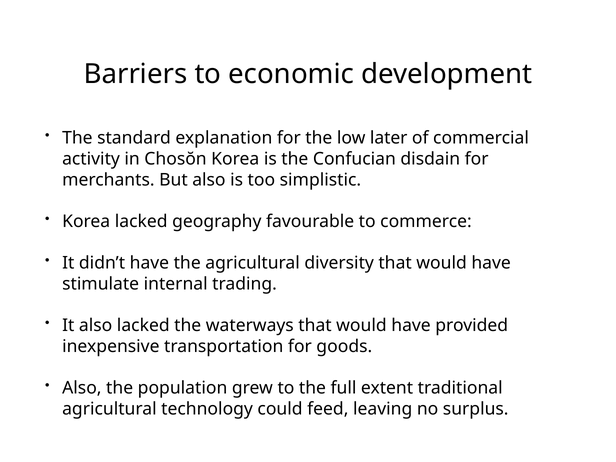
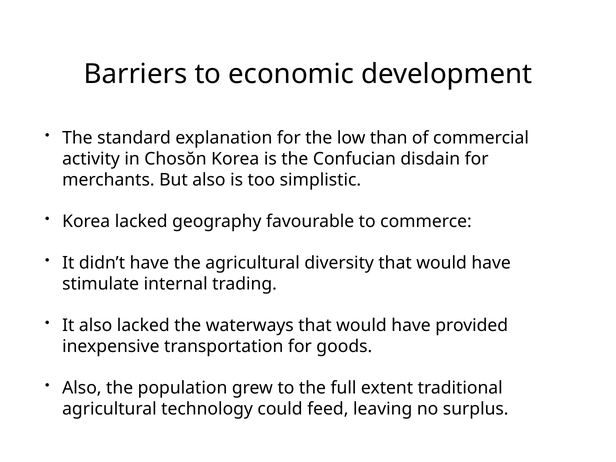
later: later -> than (389, 138)
